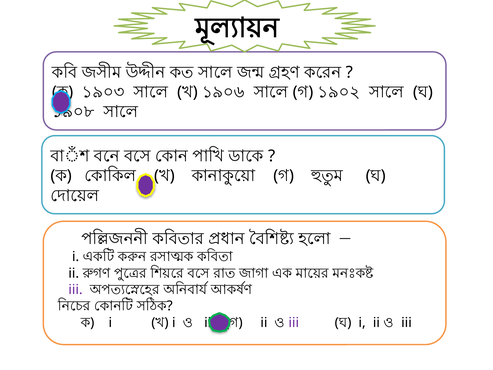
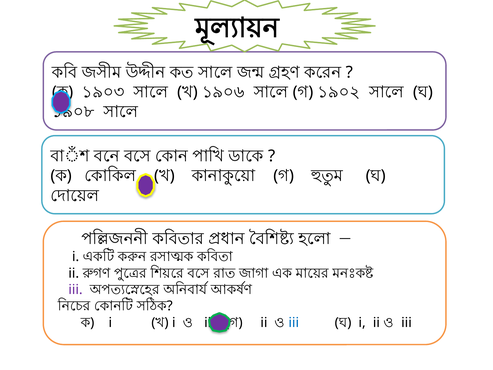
iii colour: purple -> blue (294, 322)
